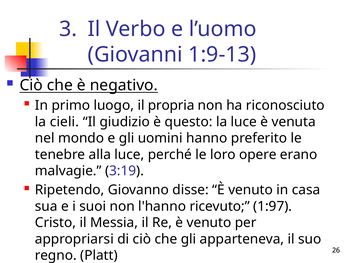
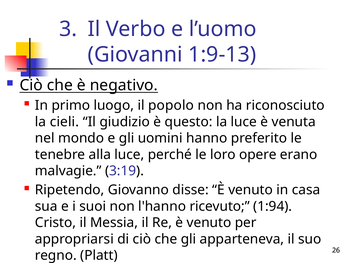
propria: propria -> popolo (171, 105)
1:97: 1:97 -> 1:94 (273, 207)
